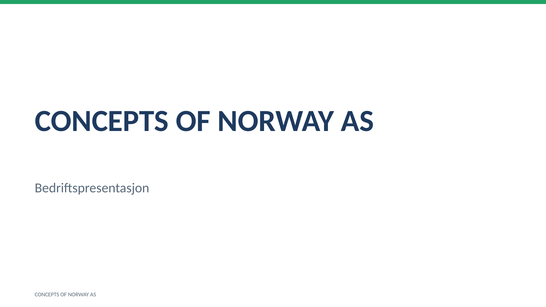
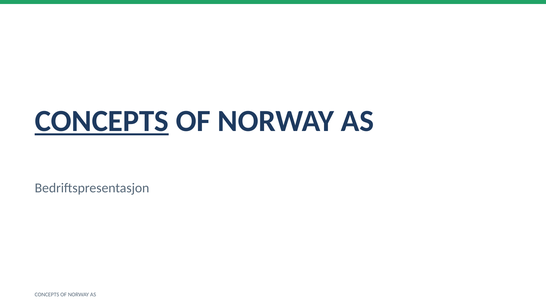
CONCEPTS underline: none -> present (102, 121)
